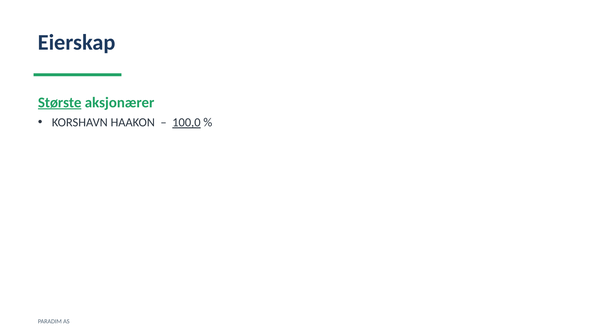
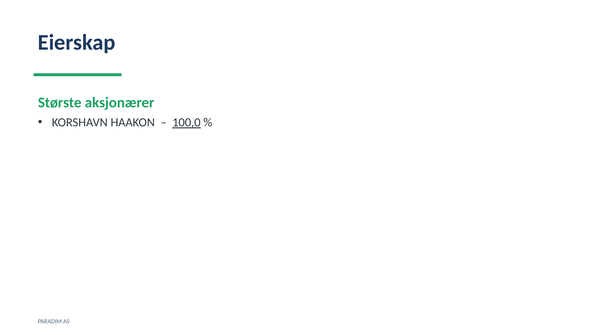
Største underline: present -> none (60, 103)
